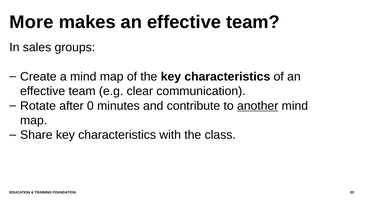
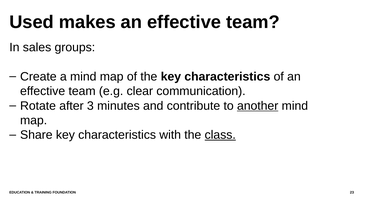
More: More -> Used (32, 22)
0: 0 -> 3 (90, 106)
class underline: none -> present (220, 135)
